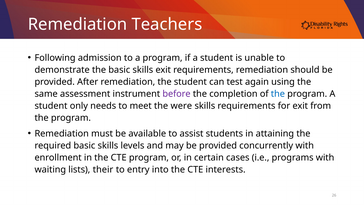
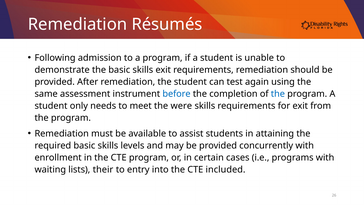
Teachers: Teachers -> Résumés (167, 24)
before colour: purple -> blue (177, 94)
interests: interests -> included (226, 170)
